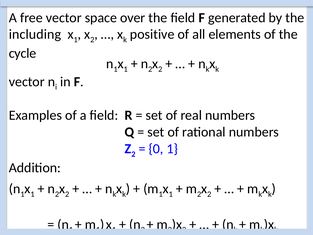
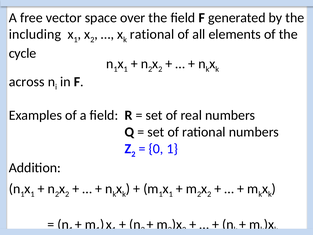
positive: positive -> rational (152, 34)
vector: vector -> across (27, 82)
